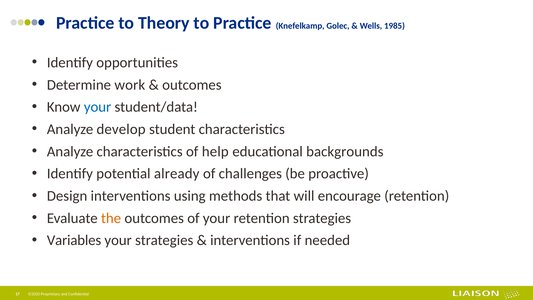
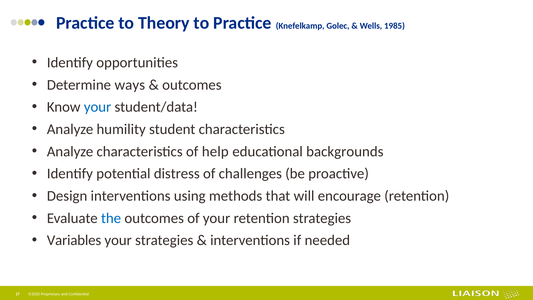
work: work -> ways (130, 85)
develop: develop -> humility (121, 129)
already: already -> distress (177, 174)
the colour: orange -> blue (111, 218)
